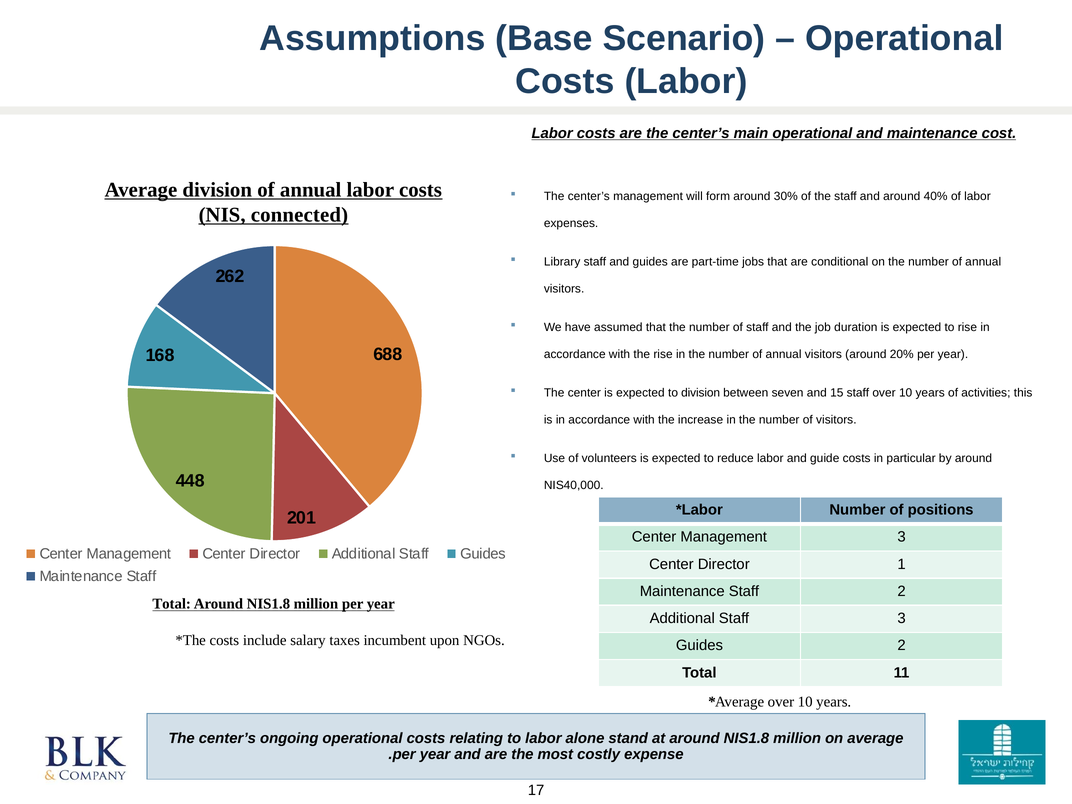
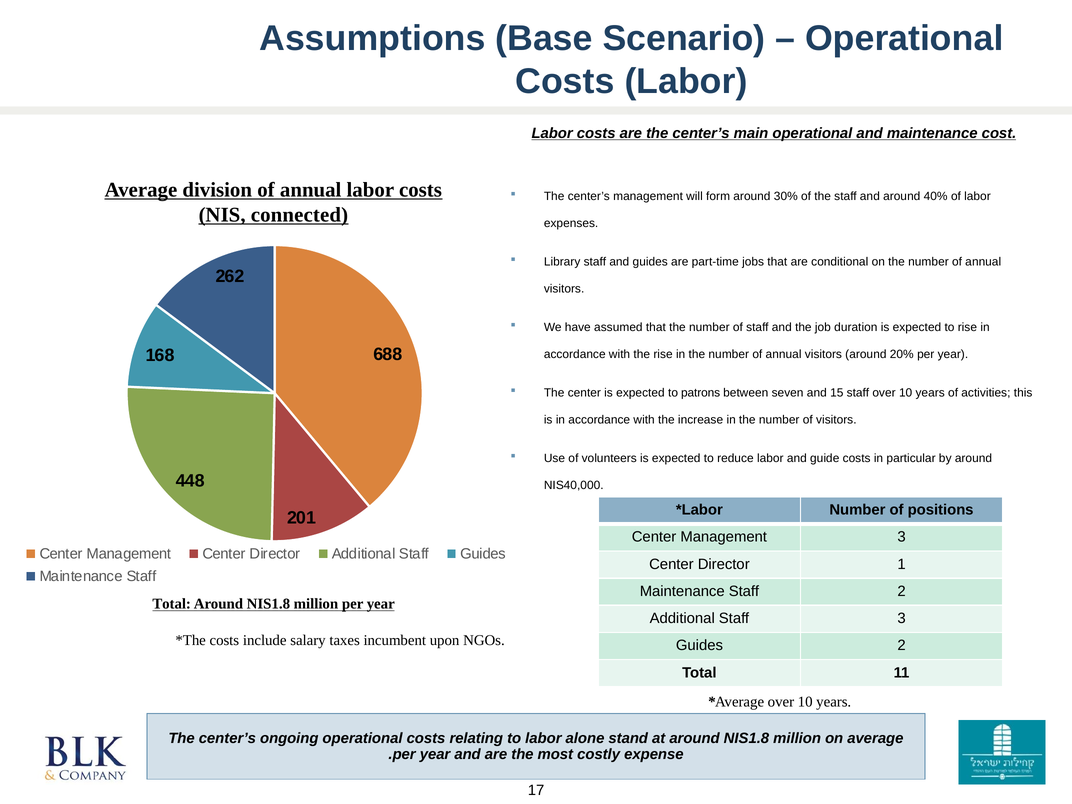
to division: division -> patrons (701, 393)
